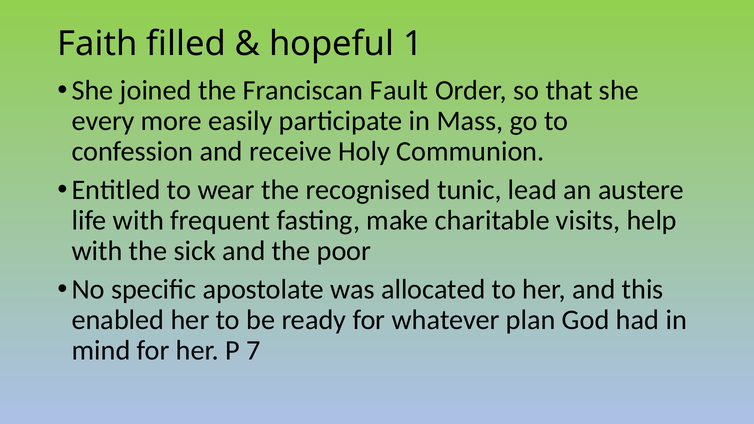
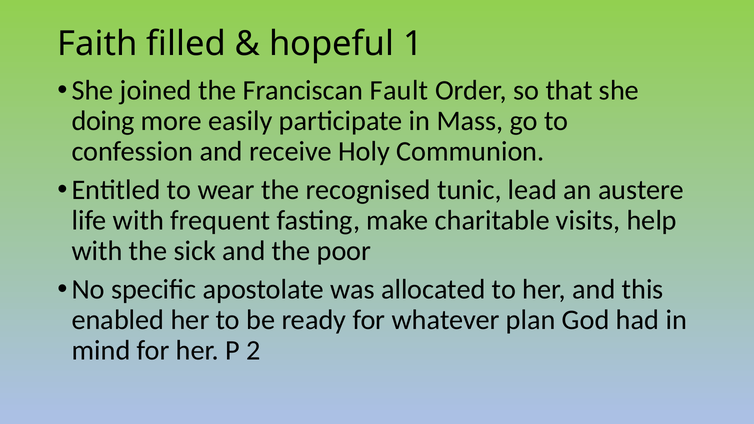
every: every -> doing (103, 121)
7: 7 -> 2 (253, 350)
